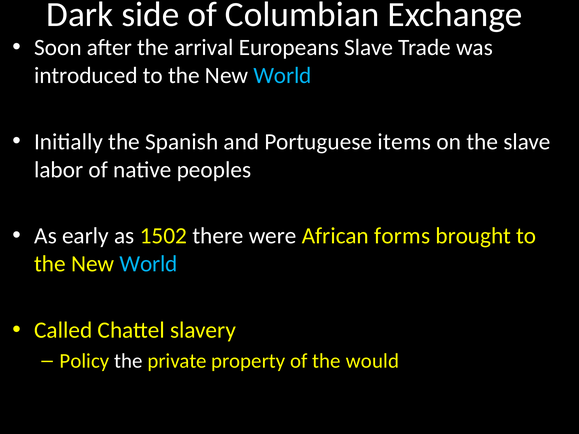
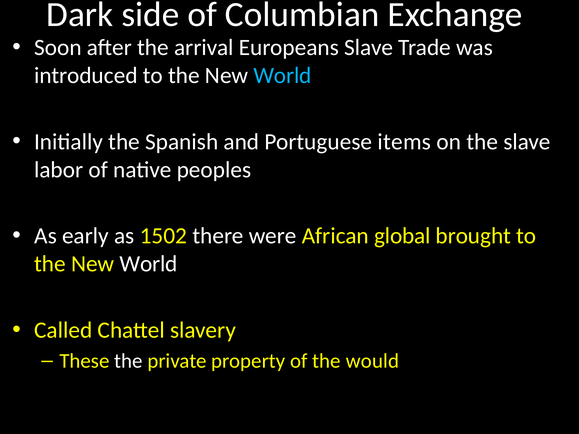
forms: forms -> global (402, 236)
World colour: light blue -> white (149, 264)
Policy: Policy -> These (85, 361)
